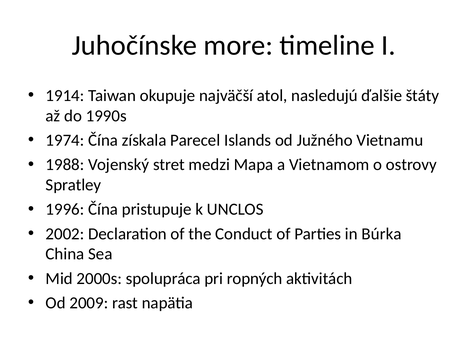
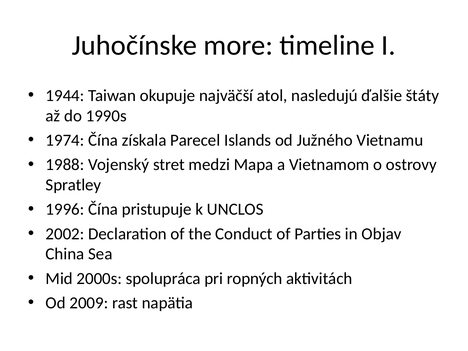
1914: 1914 -> 1944 (65, 96)
Búrka: Búrka -> Objav (382, 234)
